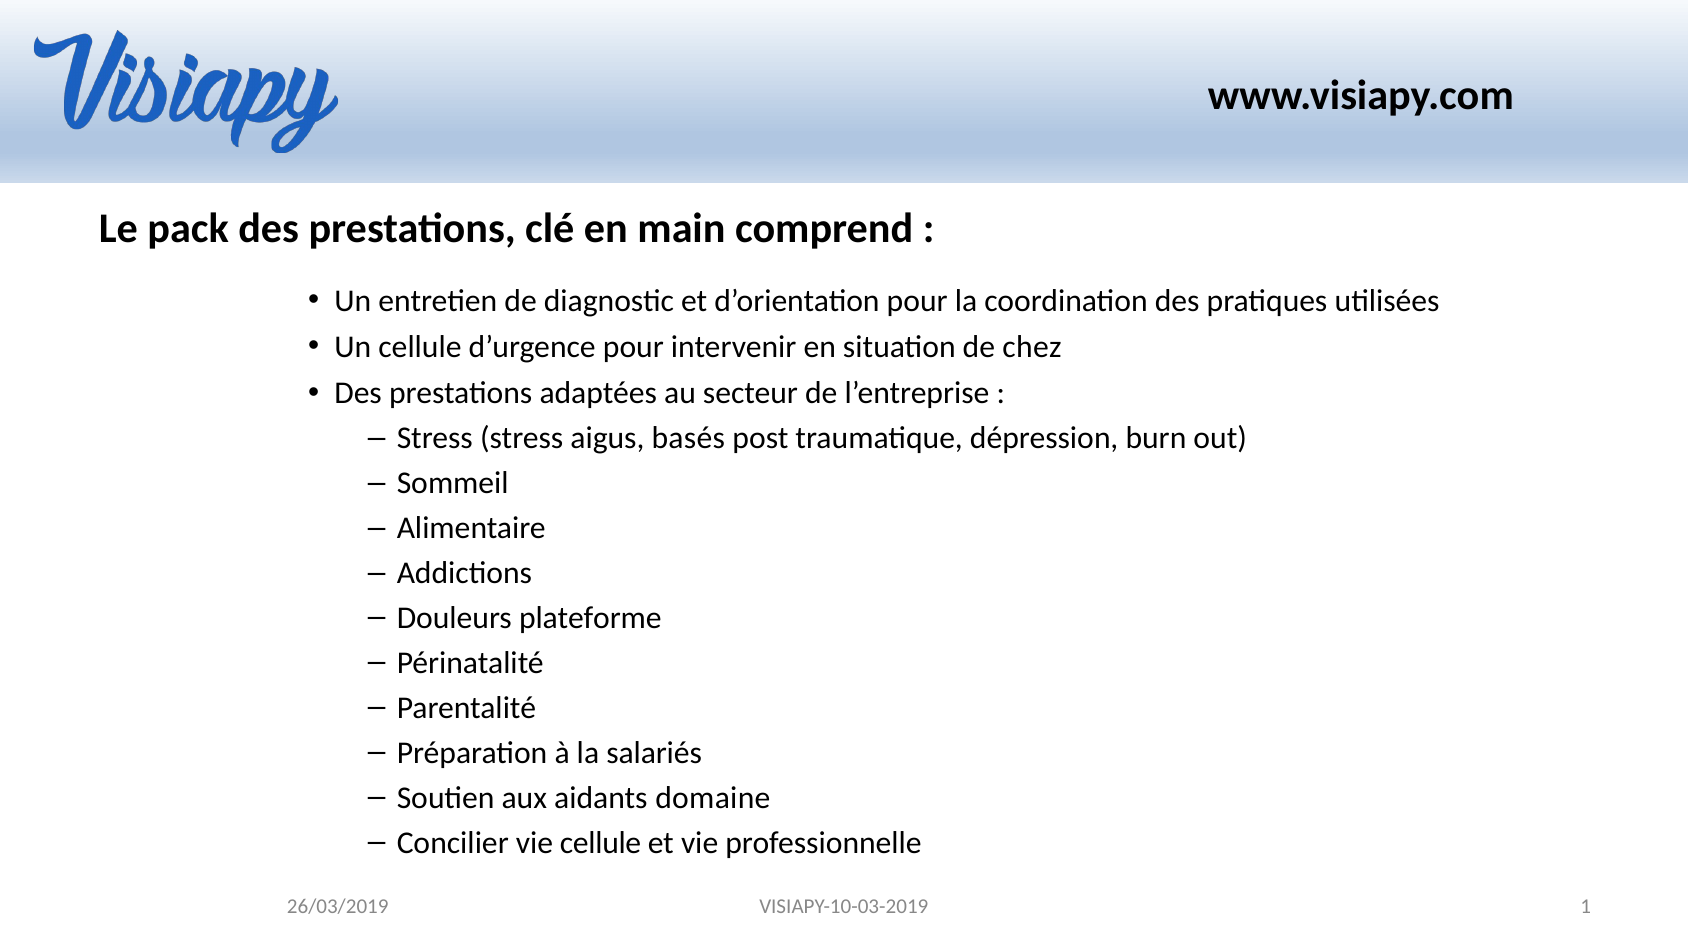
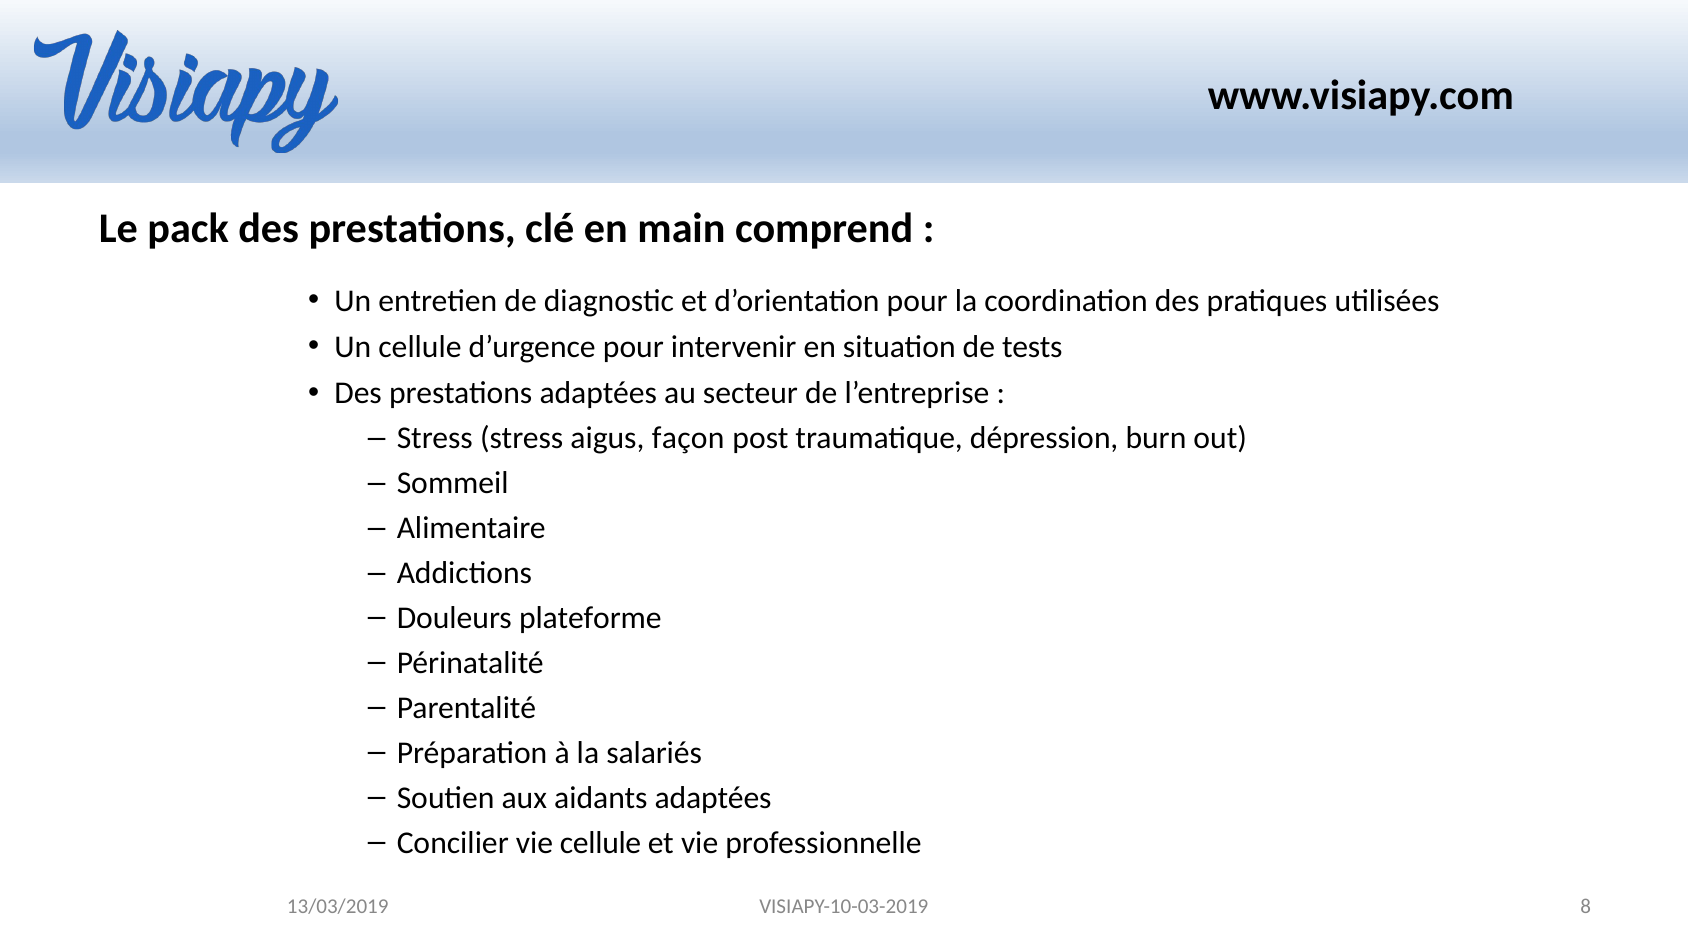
chez: chez -> tests (1032, 347)
basés: basés -> façon (688, 439)
aidants domaine: domaine -> adaptées (713, 799)
26/03/2019: 26/03/2019 -> 13/03/2019 (338, 907)
1: 1 -> 8 (1586, 907)
